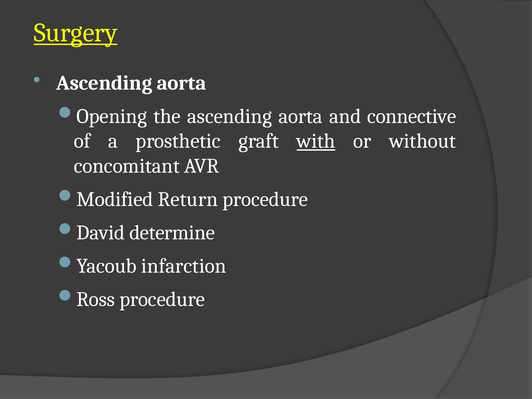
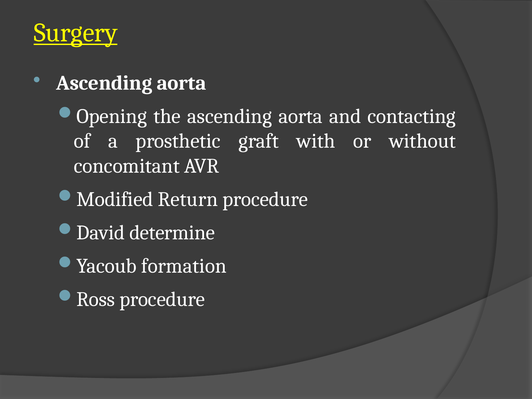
connective: connective -> contacting (412, 116)
with underline: present -> none (316, 141)
infarction: infarction -> formation (184, 266)
